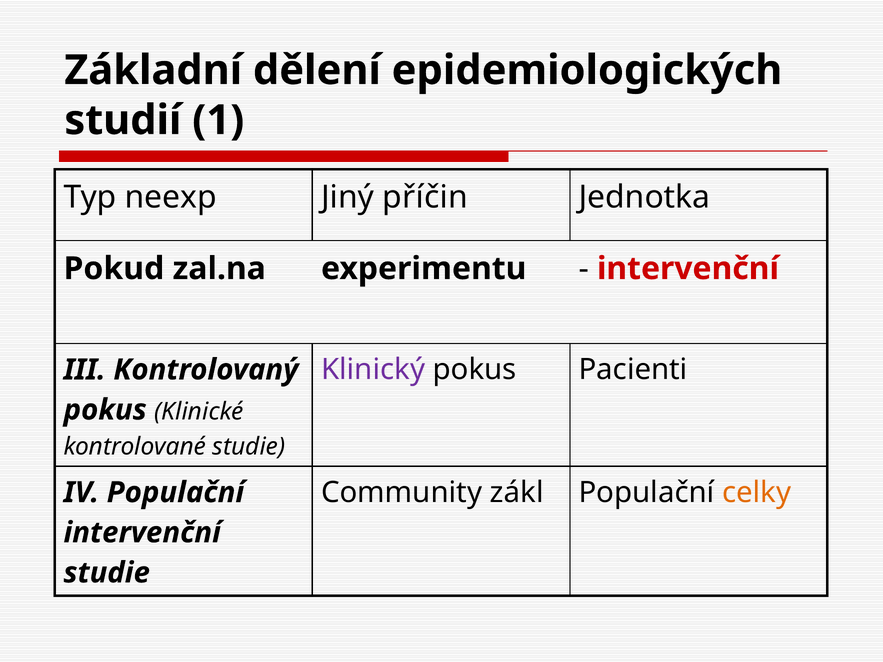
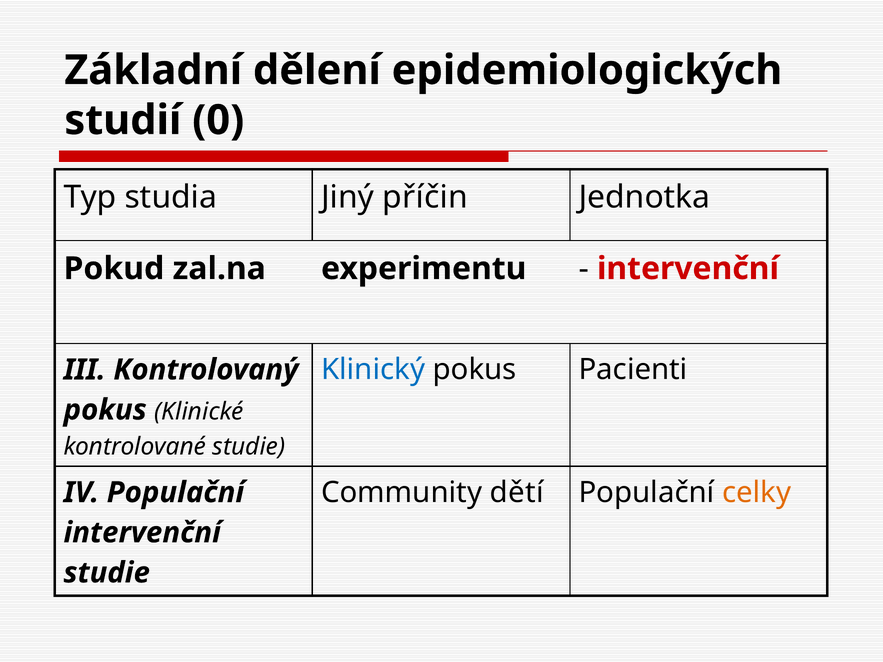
1: 1 -> 0 (218, 120)
neexp: neexp -> studia (171, 197)
Klinický colour: purple -> blue (373, 370)
zákl: zákl -> dětí (517, 493)
